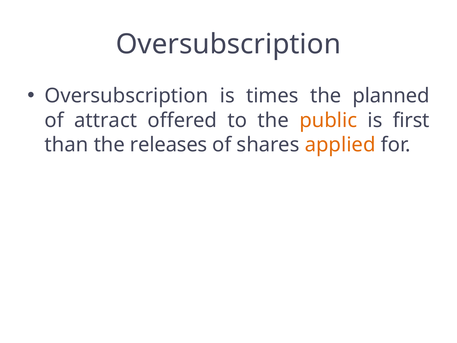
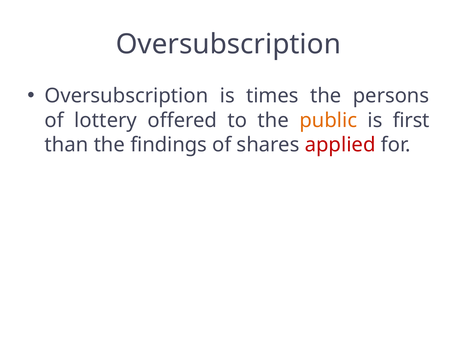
planned: planned -> persons (391, 96)
attract: attract -> lottery (106, 120)
releases: releases -> findings (169, 145)
applied colour: orange -> red (340, 145)
